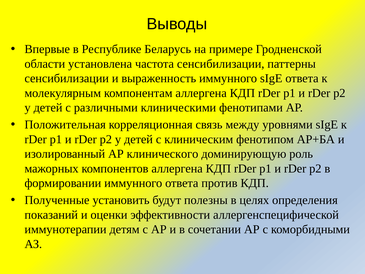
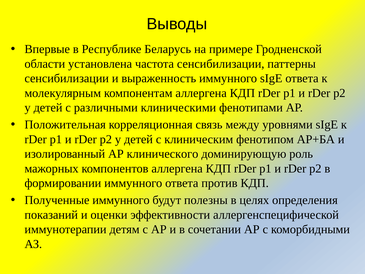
Полученные установить: установить -> иммунного (121, 200)
